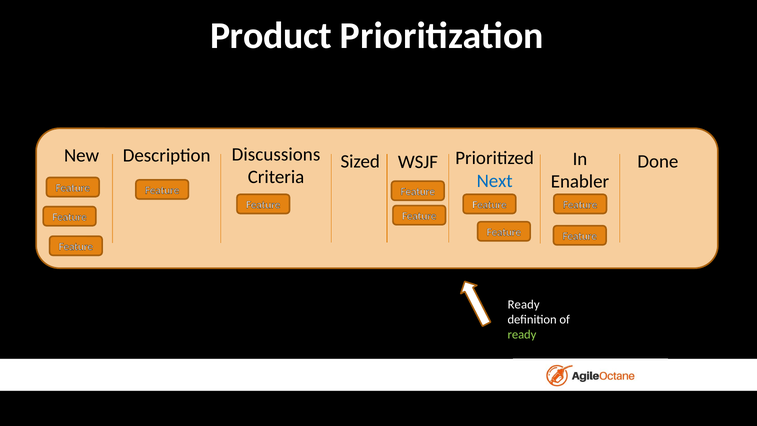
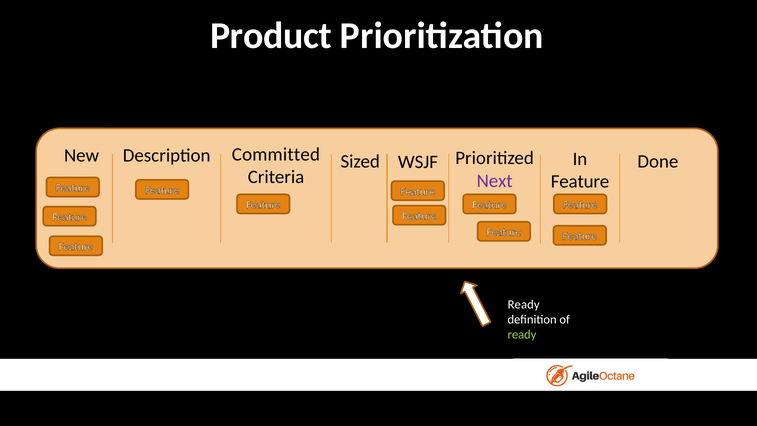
Discussions: Discussions -> Committed (276, 154)
Next colour: blue -> purple (495, 181)
Enabler: Enabler -> Feature (580, 182)
